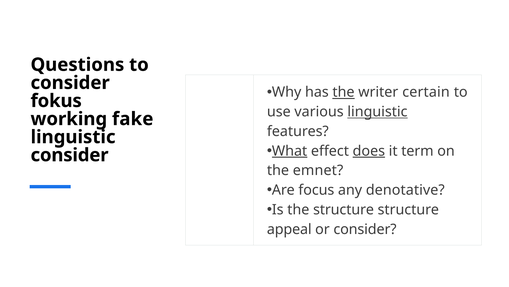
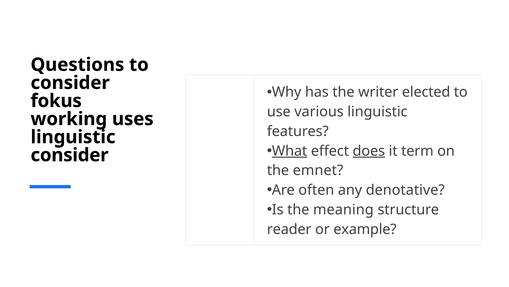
the underline: present -> none (344, 92)
certain: certain -> elected (426, 92)
linguistic underline: present -> none (377, 112)
fake: fake -> uses (133, 119)
focus: focus -> often (316, 190)
the structure: structure -> meaning (343, 209)
appeal: appeal -> reader (289, 229)
or consider: consider -> example (365, 229)
